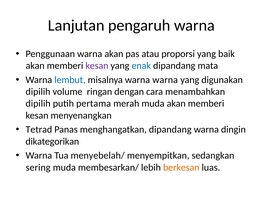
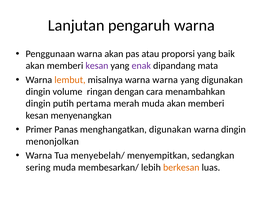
enak colour: blue -> purple (141, 66)
lembut colour: blue -> orange (70, 80)
dipilih: dipilih -> dingin (38, 92)
dipilih: dipilih -> dingin (38, 104)
Tetrad: Tetrad -> Primer (39, 130)
menghangatkan dipandang: dipandang -> digunakan (170, 130)
dikategorikan: dikategorikan -> menonjolkan (52, 142)
